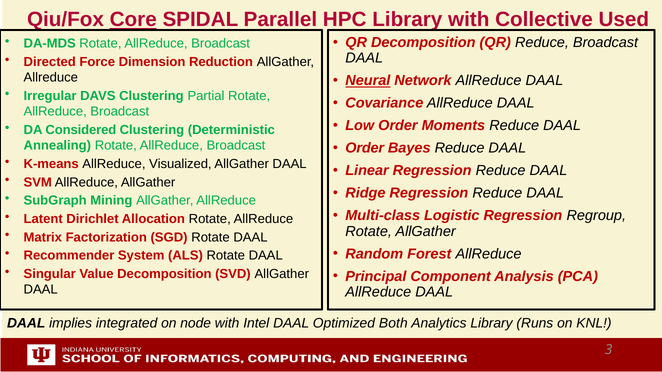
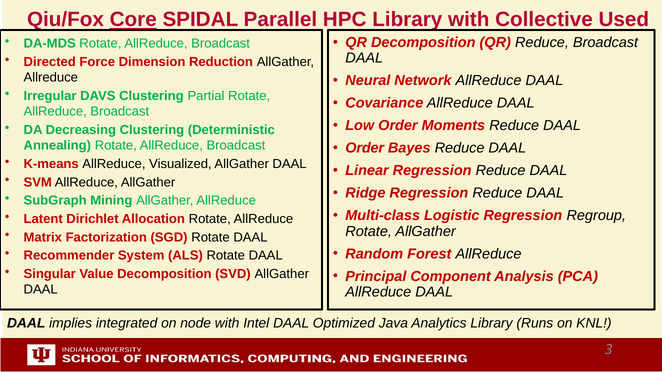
Neural underline: present -> none (368, 81)
Considered: Considered -> Decreasing (81, 130)
Both: Both -> Java (393, 324)
